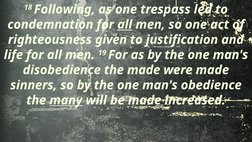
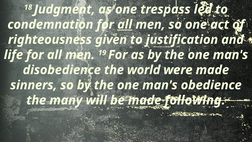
Following: Following -> Judgment (65, 9)
the made: made -> world (144, 70)
many underline: present -> none (66, 100)
increased: increased -> following (195, 100)
